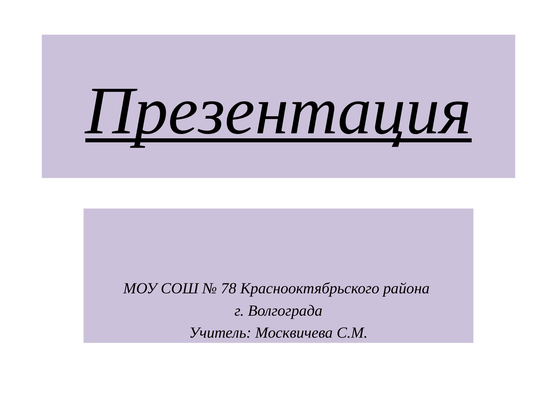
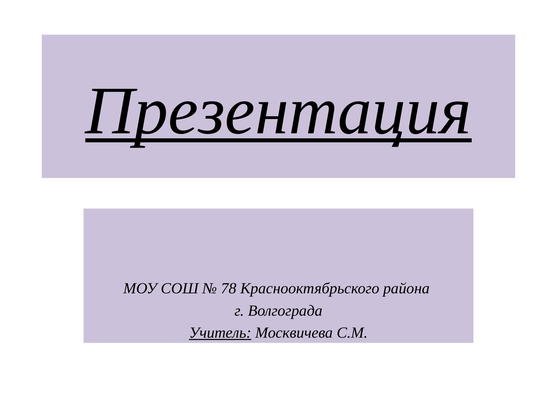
Учитель underline: none -> present (220, 333)
